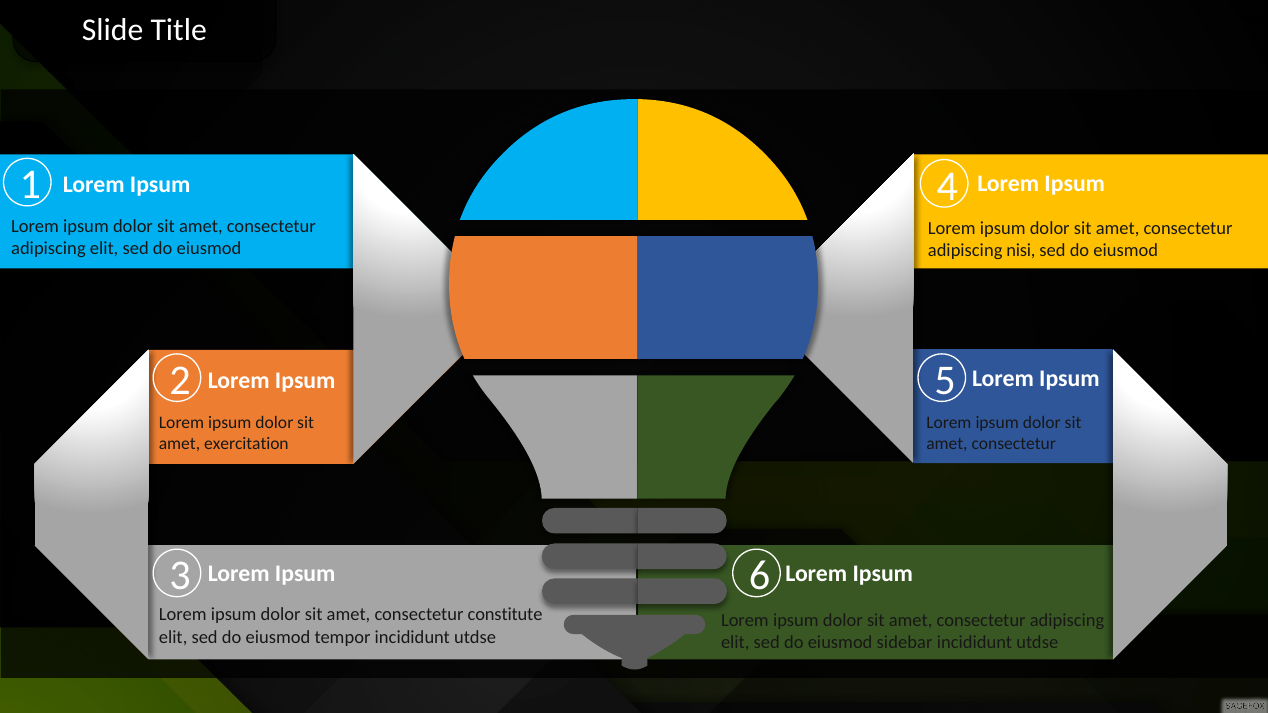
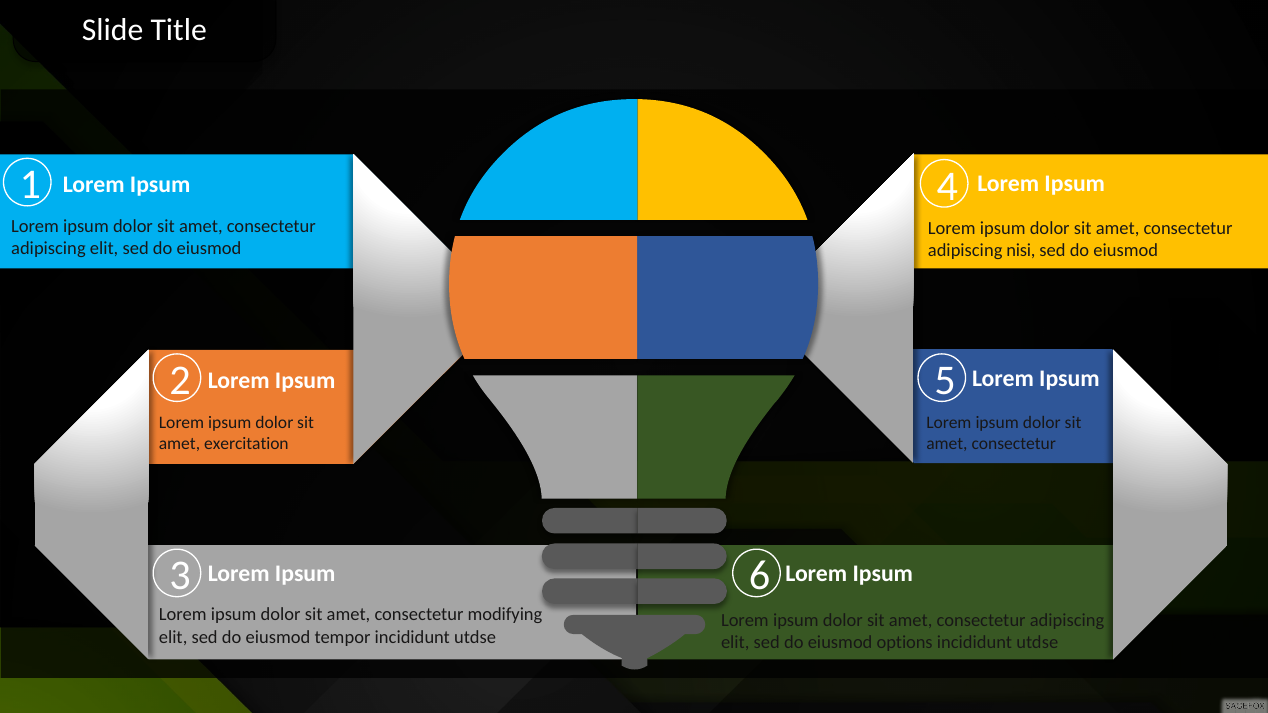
constitute: constitute -> modifying (505, 615)
sidebar: sidebar -> options (905, 643)
